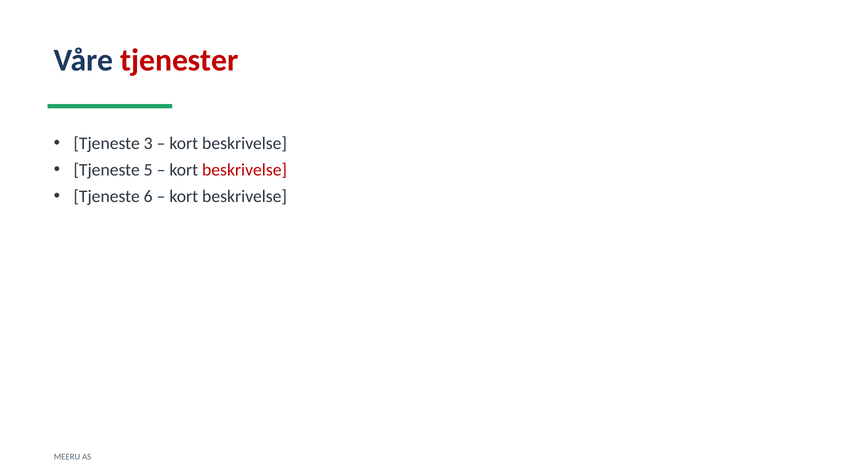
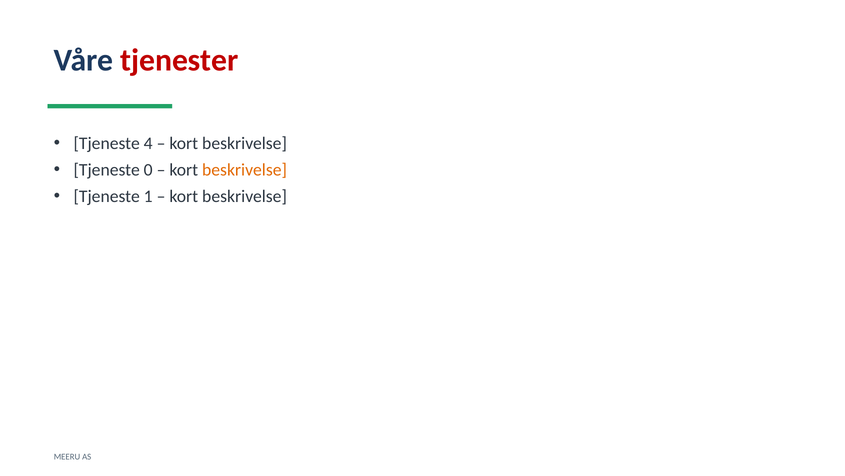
3: 3 -> 4 (148, 143)
5: 5 -> 0 (148, 170)
beskrivelse colour: red -> orange (245, 170)
6: 6 -> 1 (148, 196)
